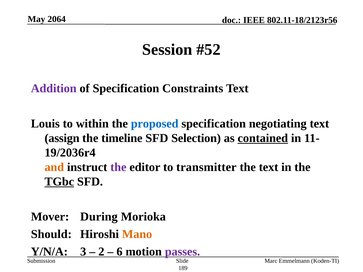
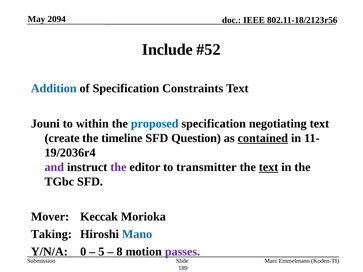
2064: 2064 -> 2094 (57, 19)
Session: Session -> Include (167, 49)
Addition colour: purple -> blue (54, 89)
Louis: Louis -> Jouni (45, 124)
assign: assign -> create (62, 138)
Selection: Selection -> Question (196, 138)
and colour: orange -> purple (54, 167)
text underline: none -> present (269, 167)
TGbc underline: present -> none (59, 182)
During: During -> Keccak (99, 217)
Should: Should -> Taking (51, 234)
Mano colour: orange -> blue (137, 234)
3: 3 -> 0 (83, 252)
2: 2 -> 5 (101, 252)
6: 6 -> 8 (120, 252)
